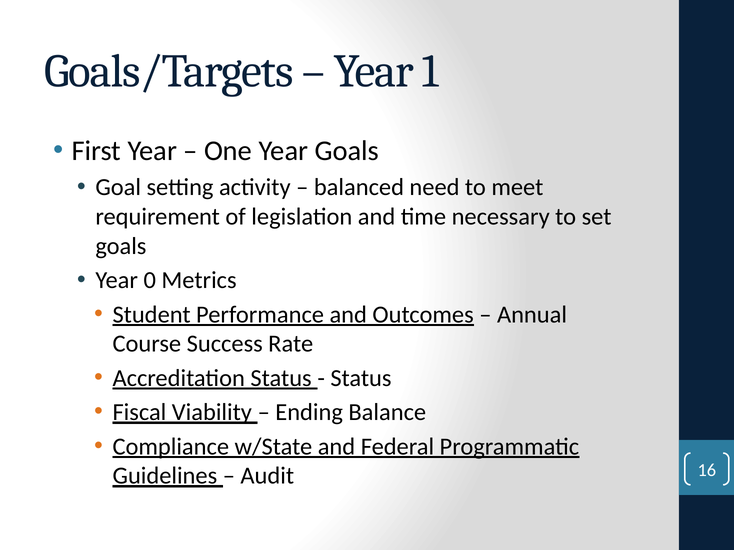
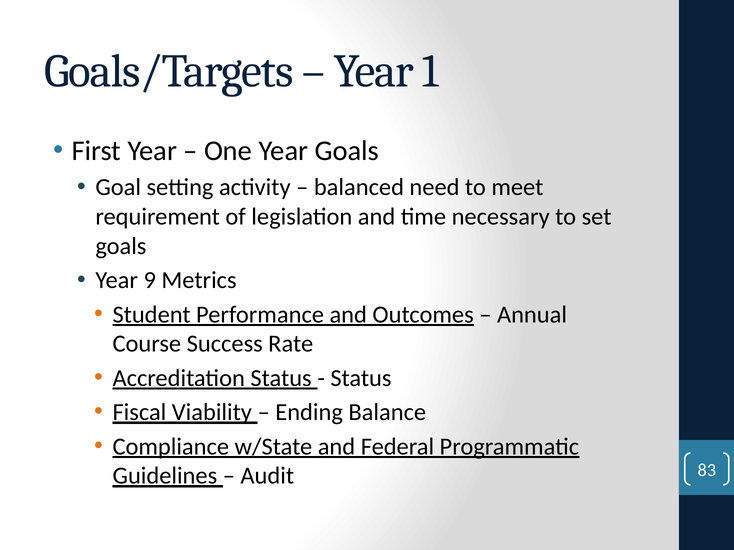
0: 0 -> 9 (150, 281)
16: 16 -> 83 (707, 470)
